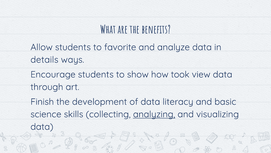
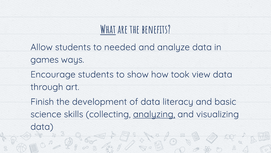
What underline: none -> present (108, 30)
favorite: favorite -> needed (120, 47)
details: details -> games (45, 59)
